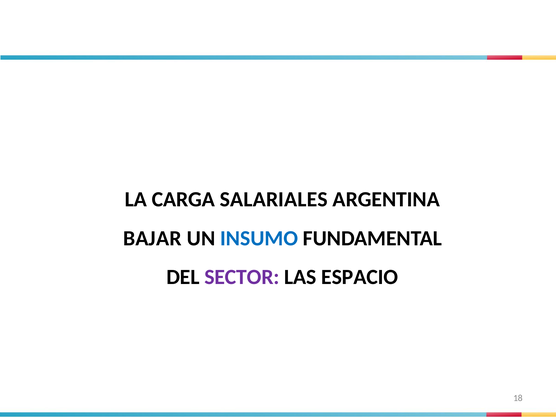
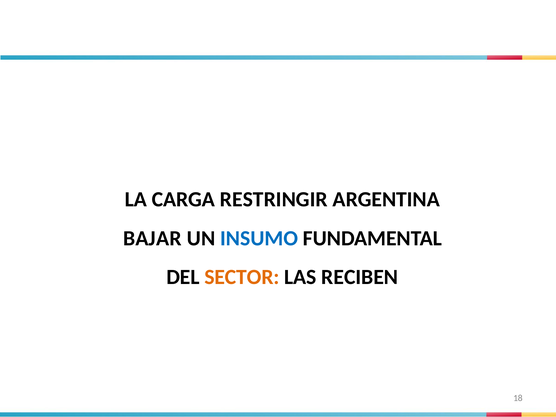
SALARIALES: SALARIALES -> RESTRINGIR (274, 199)
SECTOR colour: purple -> orange (242, 277)
ESPACIO: ESPACIO -> RECIBEN (360, 277)
